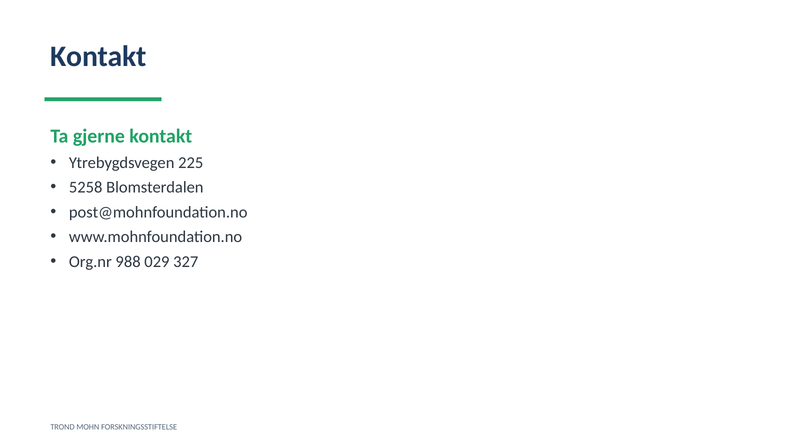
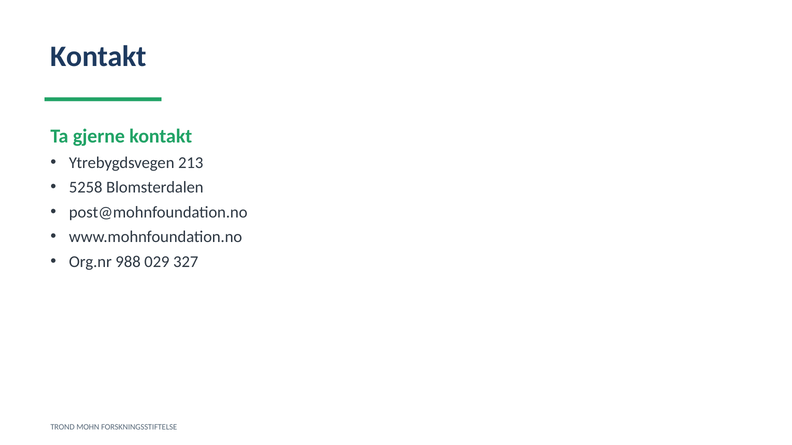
225: 225 -> 213 (191, 163)
